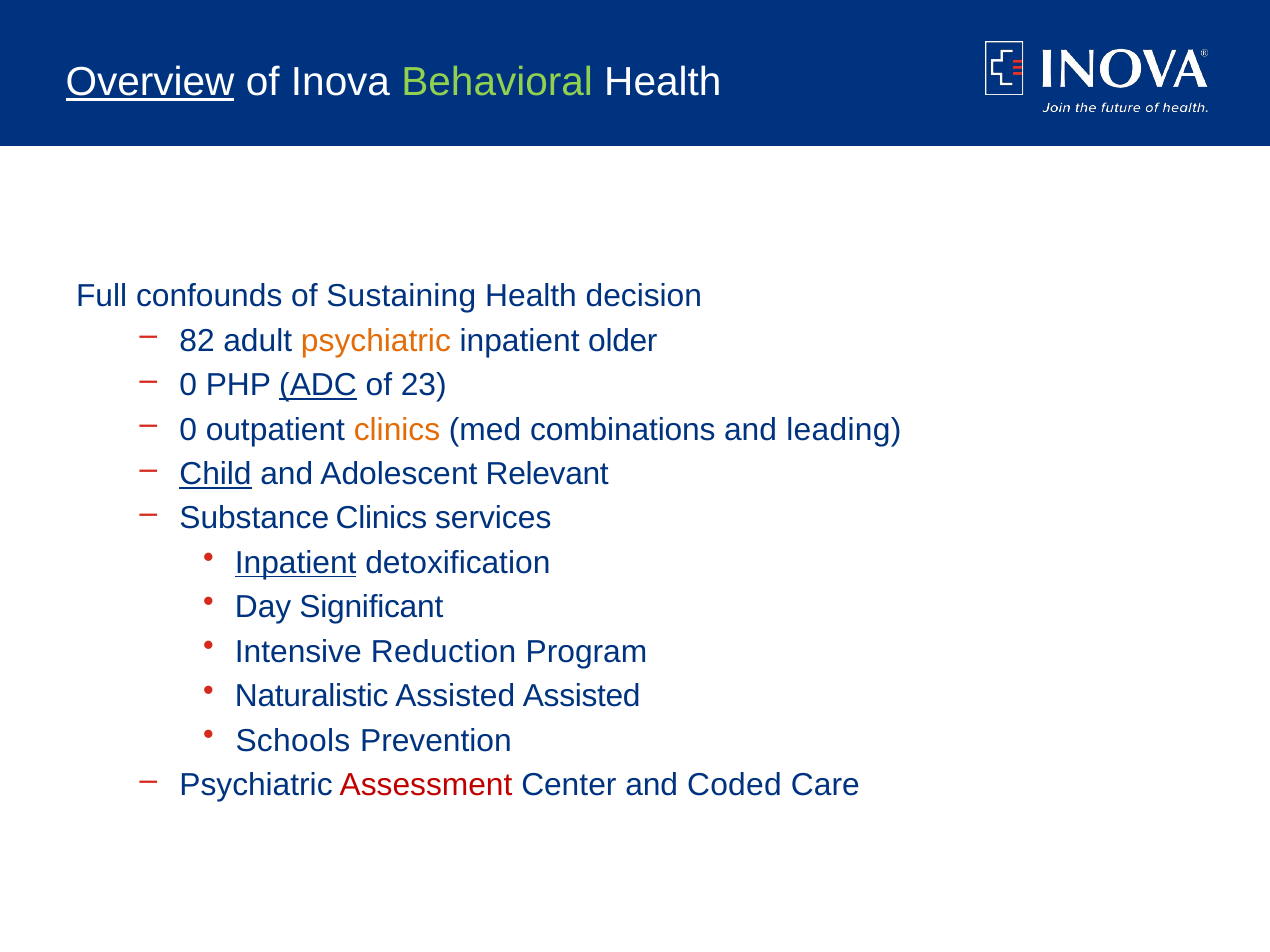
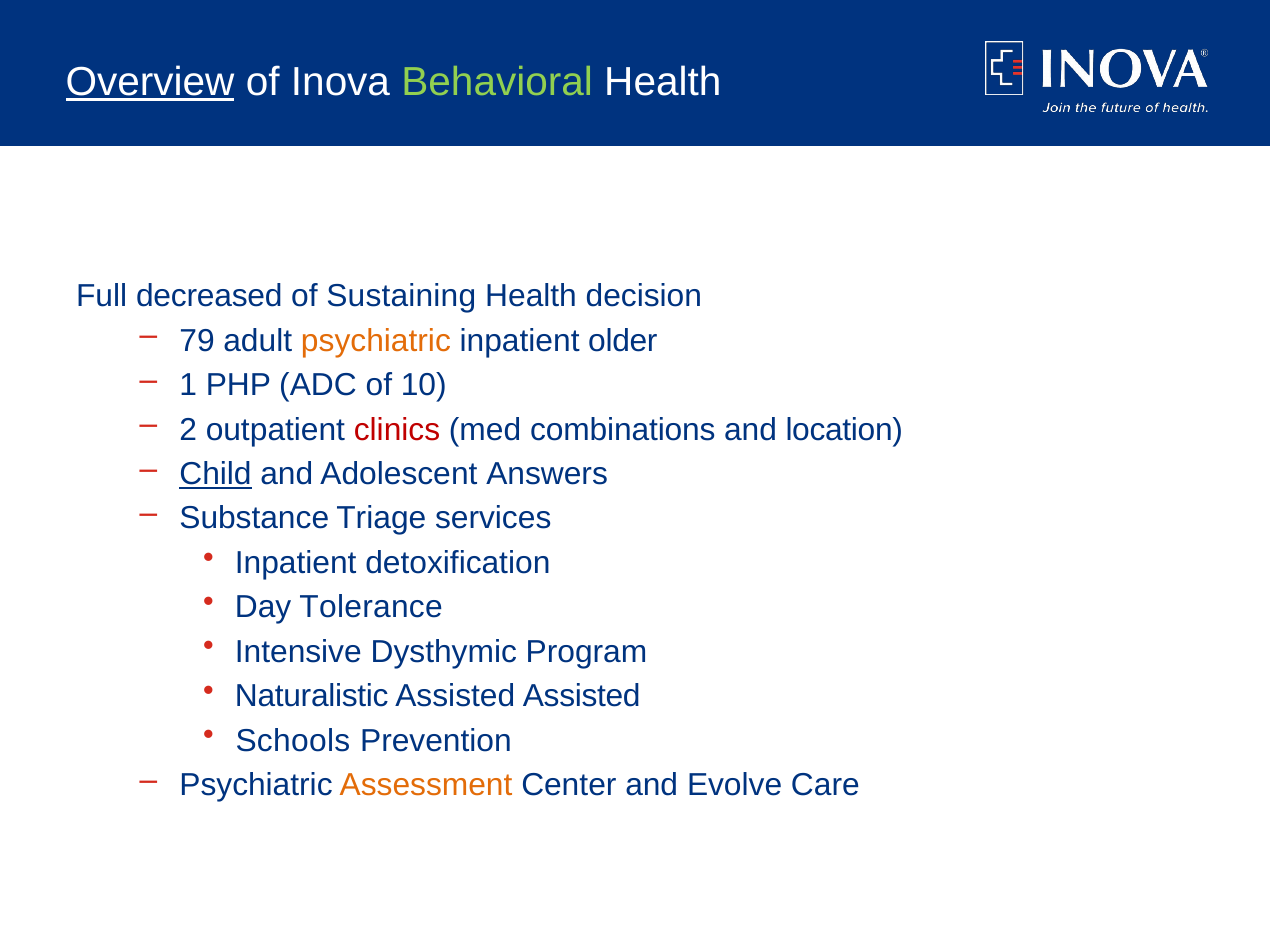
confounds: confounds -> decreased (209, 296)
82: 82 -> 79 (197, 341)
0: 0 -> 1 (188, 385)
ADC underline: present -> none (318, 385)
23: 23 -> 10 (424, 385)
0: 0 -> 2 (188, 430)
clinics colour: orange -> red (397, 430)
leading: leading -> location (844, 430)
Relevant: Relevant -> Answers (547, 474)
Substance Clinics: Clinics -> Triage (381, 519)
Inpatient underline: present -> none (296, 563)
Significant: Significant -> Tolerance (371, 608)
Reduction: Reduction -> Dysthymic (444, 652)
Assessment colour: red -> orange (426, 785)
Coded: Coded -> Evolve (735, 785)
